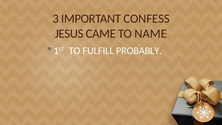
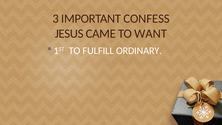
NAME: NAME -> WANT (151, 34)
PROBABLY: PROBABLY -> ORDINARY (139, 51)
